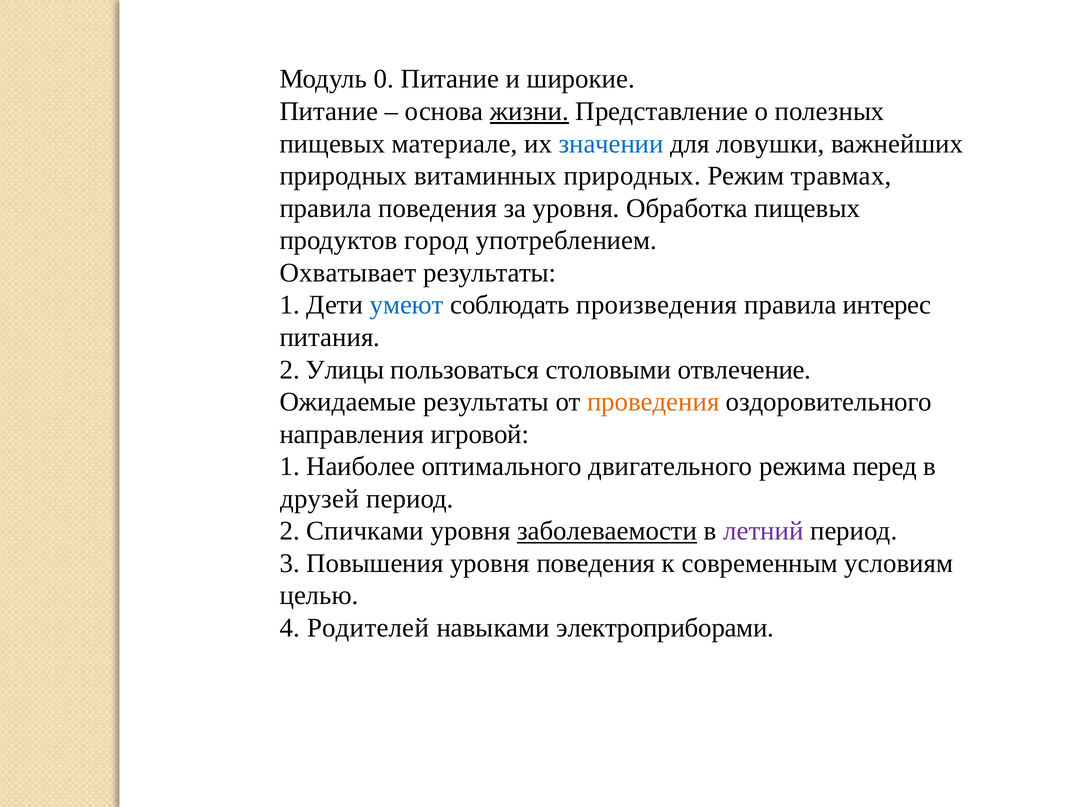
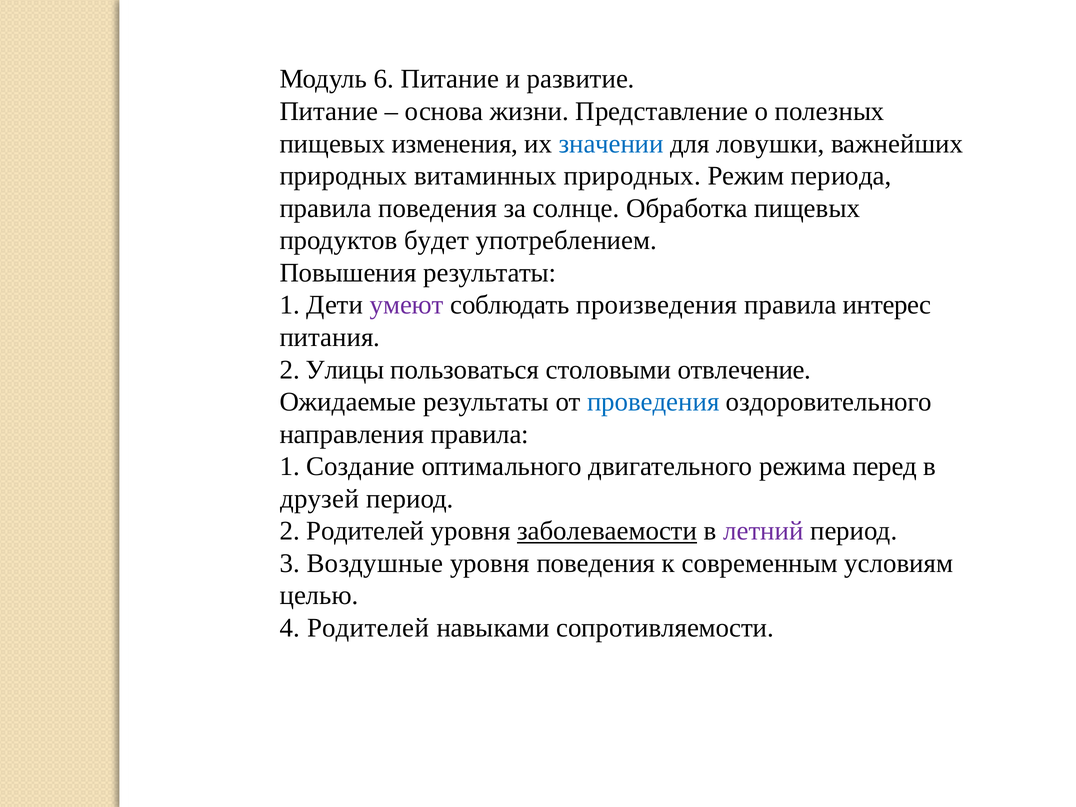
0: 0 -> 6 (384, 79)
широкие: широкие -> развитие (581, 79)
жизни underline: present -> none (529, 111)
материале: материале -> изменения (455, 144)
травмах: травмах -> периода (841, 176)
за уровня: уровня -> солнце (576, 208)
город: город -> будет (437, 241)
Охватывает: Охватывает -> Повышения (348, 273)
умеют colour: blue -> purple (407, 305)
проведения colour: orange -> blue (653, 402)
направления игровой: игровой -> правила (480, 434)
Наиболее: Наиболее -> Создание (361, 466)
2 Спичками: Спичками -> Родителей (365, 531)
Повышения: Повышения -> Воздушные (375, 563)
электроприборами: электроприборами -> сопротивляемости (665, 628)
